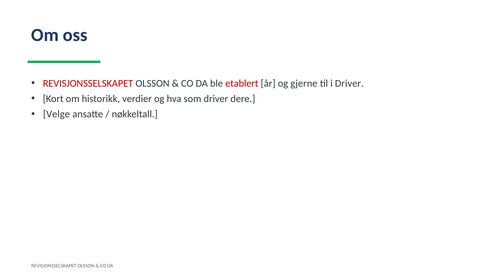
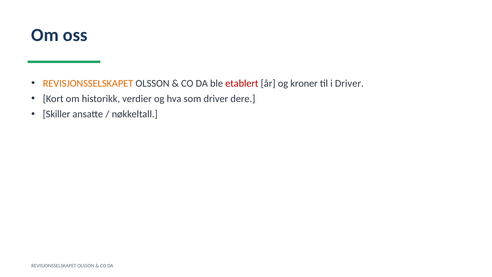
REVISJONSSELSKAPET colour: red -> orange (88, 83)
gjerne: gjerne -> kroner (304, 83)
Velge: Velge -> Skiller (57, 114)
